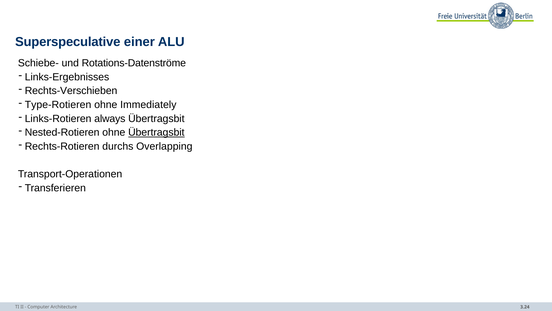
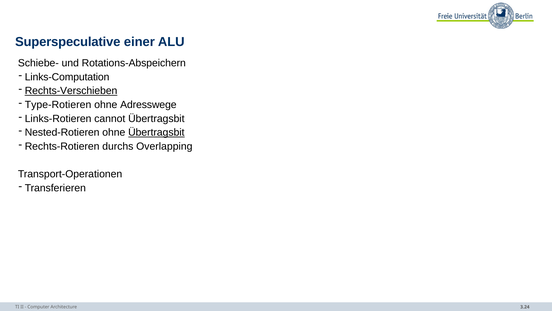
Rotations-Datenströme: Rotations-Datenströme -> Rotations-Abspeichern (134, 63)
Links-Ergebnisses: Links-Ergebnisses -> Links-Computation (67, 77)
Rechts-Verschieben underline: none -> present (71, 91)
Immediately: Immediately -> Adresswege (148, 105)
always: always -> cannot (110, 118)
